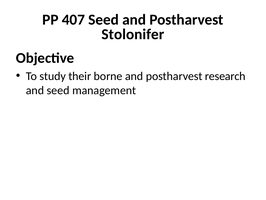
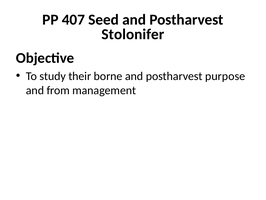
research: research -> purpose (225, 76)
and seed: seed -> from (58, 90)
